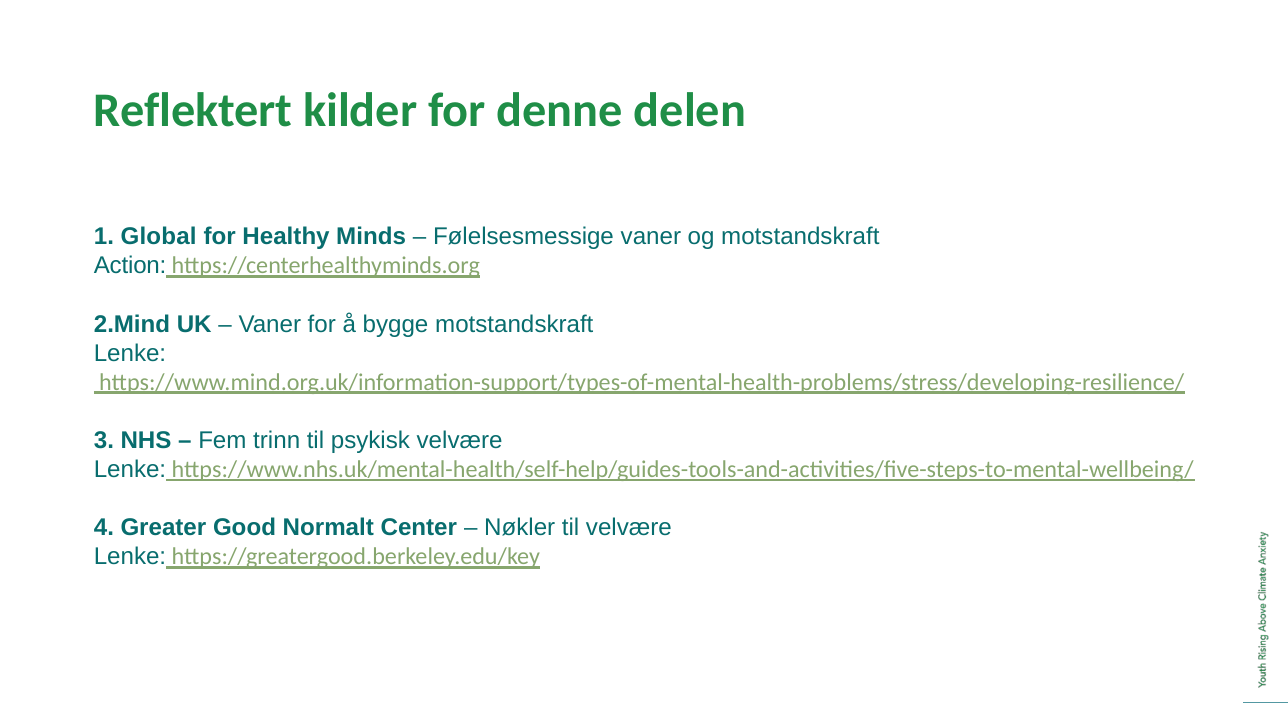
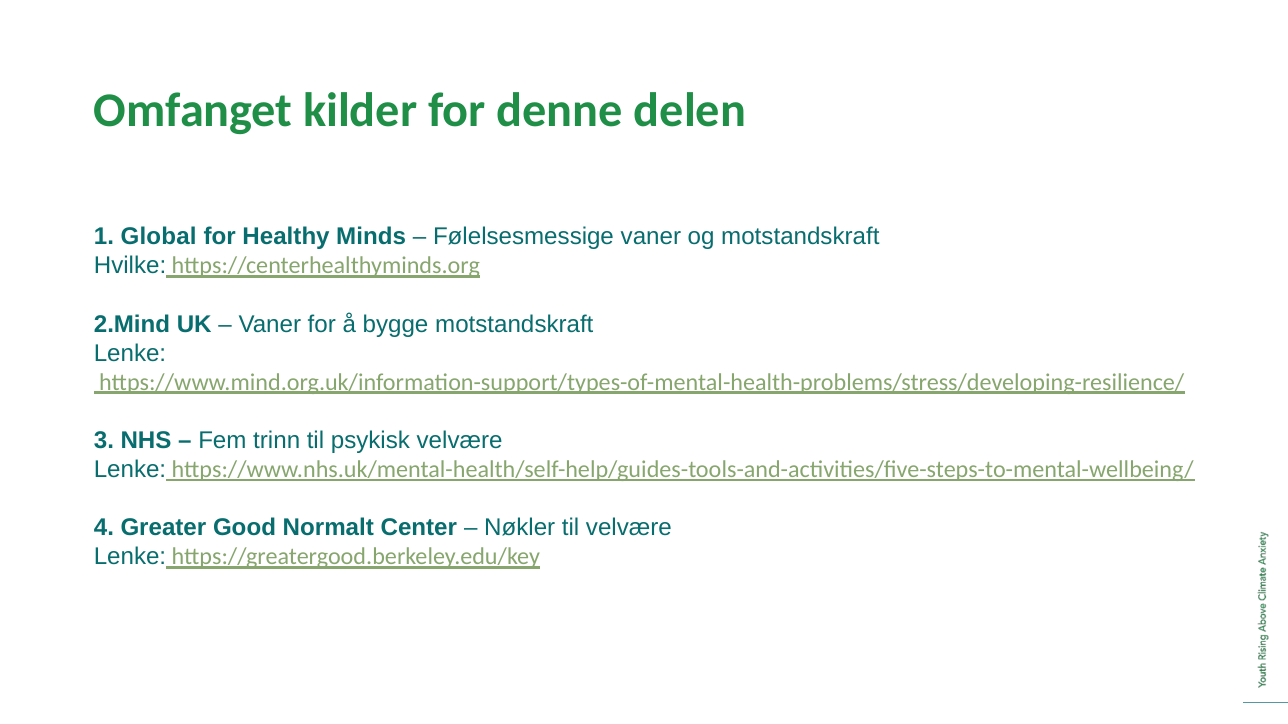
Reflektert: Reflektert -> Omfanget (193, 111)
Action: Action -> Hvilke (130, 266)
